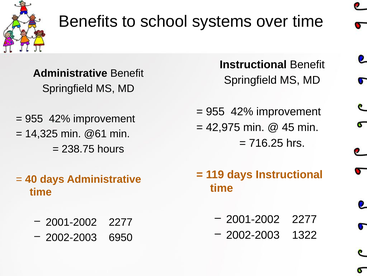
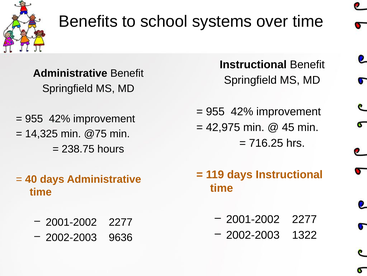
@61: @61 -> @75 (95, 134)
6950: 6950 -> 9636 (121, 237)
